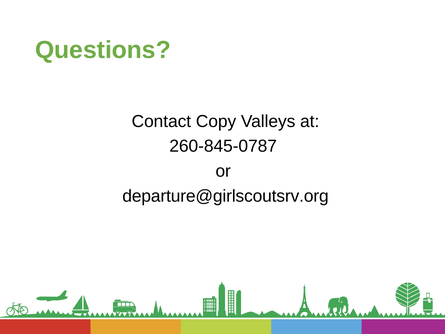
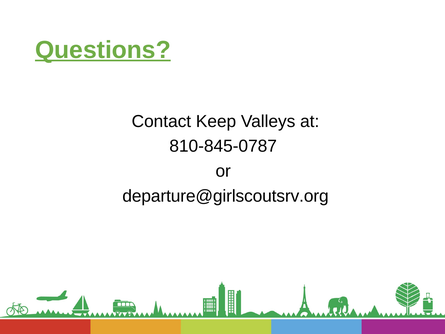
Questions underline: none -> present (103, 50)
Copy: Copy -> Keep (216, 121)
260-845-0787: 260-845-0787 -> 810-845-0787 (223, 146)
